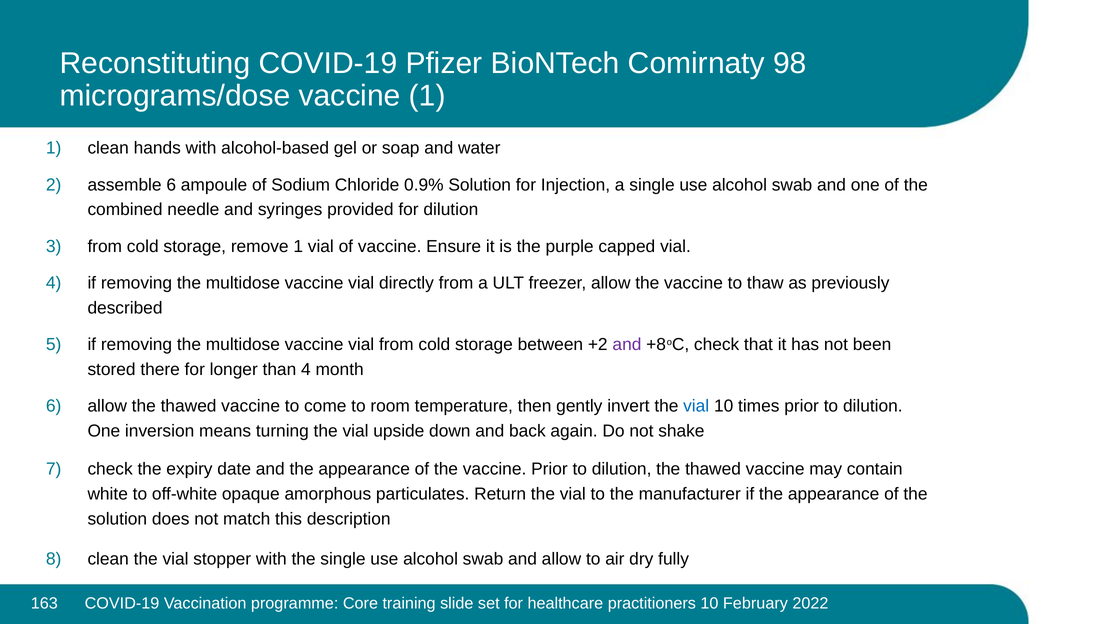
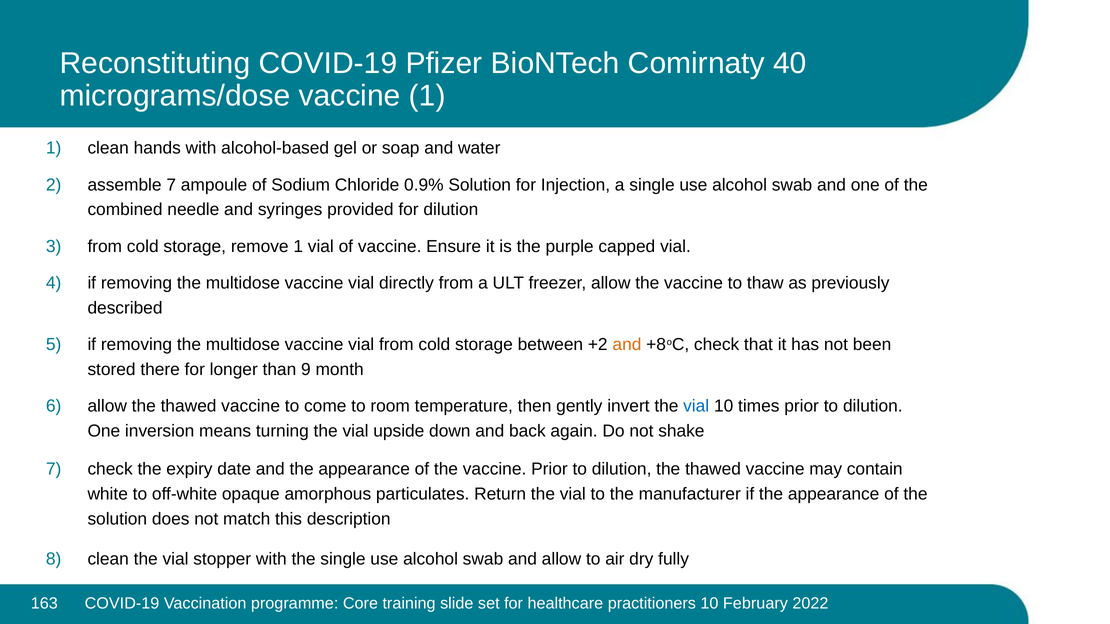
98: 98 -> 40 (790, 63)
assemble 6: 6 -> 7 (171, 185)
and colour: purple -> orange (627, 345)
than 4: 4 -> 9 (306, 370)
